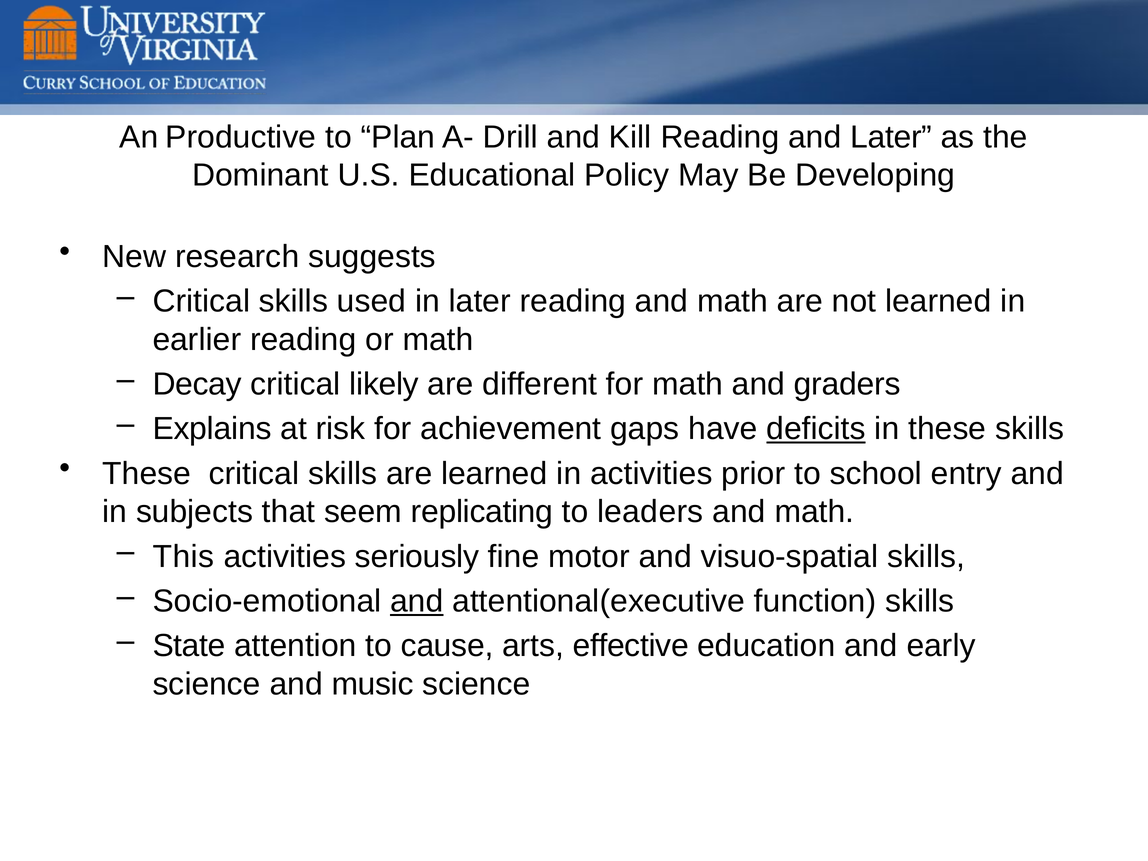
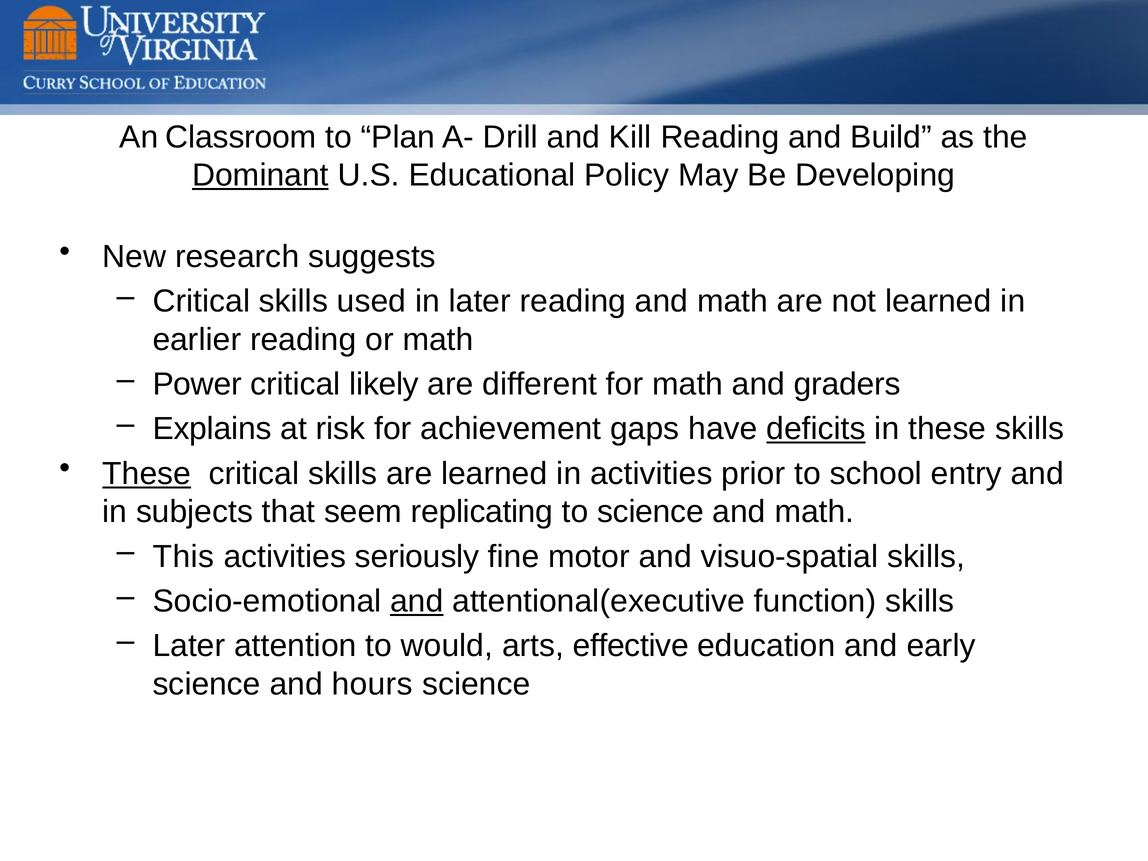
Productive: Productive -> Classroom (241, 137)
and Later: Later -> Build (891, 137)
Dominant underline: none -> present (260, 175)
Decay: Decay -> Power (197, 384)
These underline: none -> present (147, 474)
to leaders: leaders -> science (651, 512)
State: State -> Later (189, 646)
cause: cause -> would (447, 646)
music: music -> hours (372, 684)
